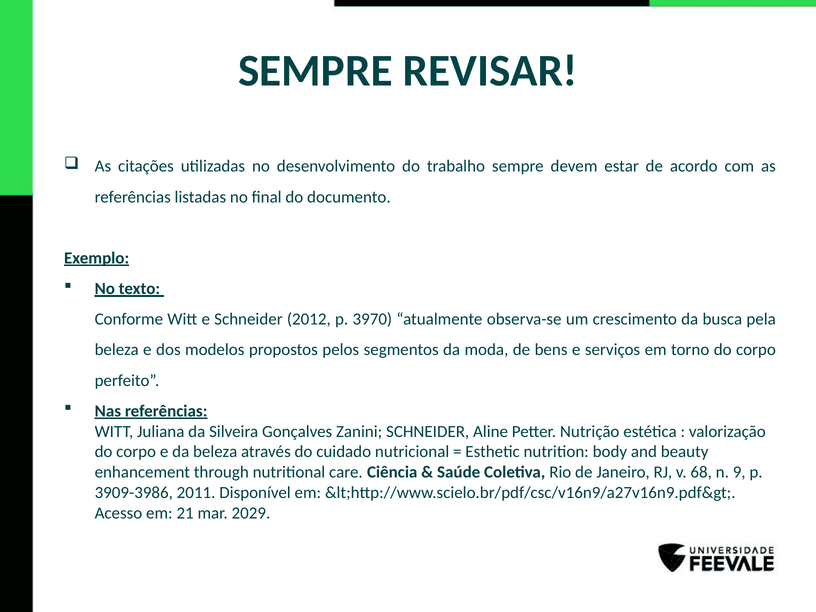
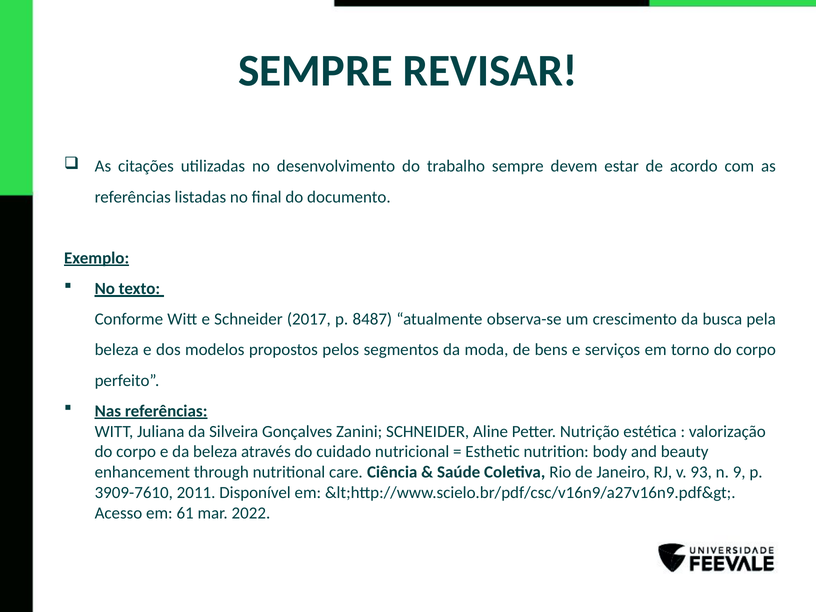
2012: 2012 -> 2017 (309, 319)
3970: 3970 -> 8487 (372, 319)
68: 68 -> 93 (701, 472)
3909-3986: 3909-3986 -> 3909-7610 (134, 493)
21: 21 -> 61 (185, 513)
2029: 2029 -> 2022 (251, 513)
